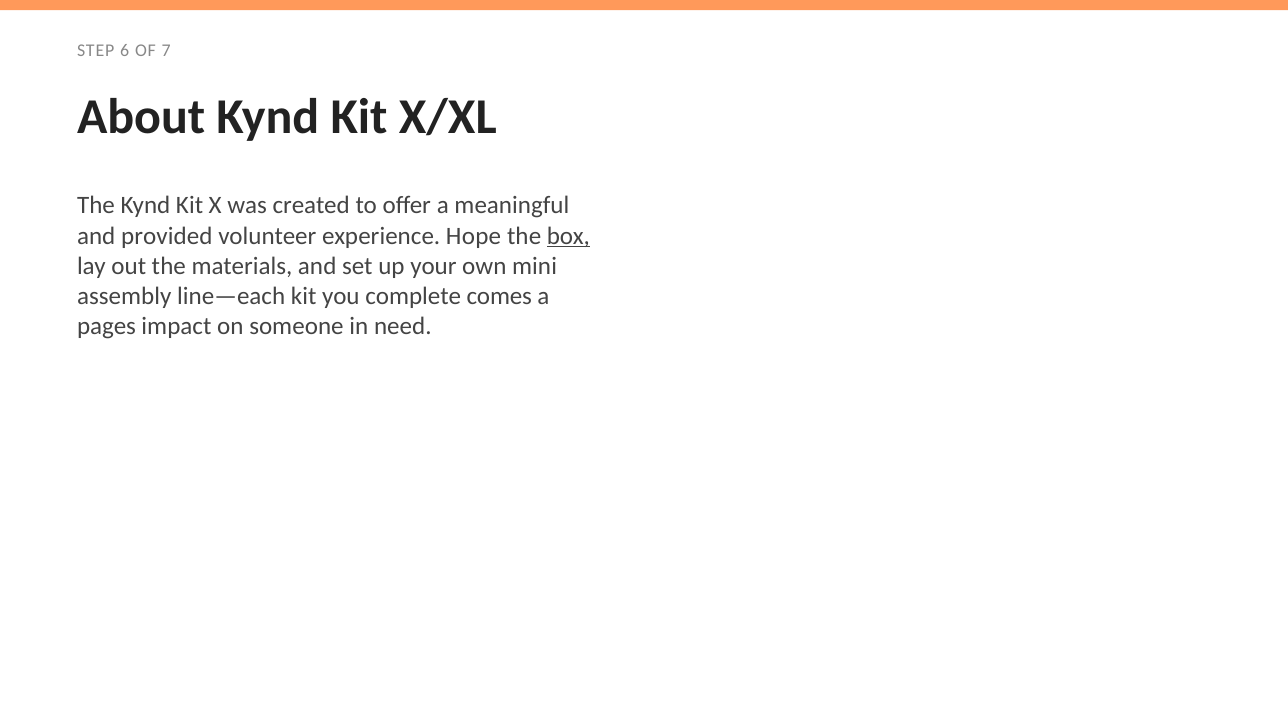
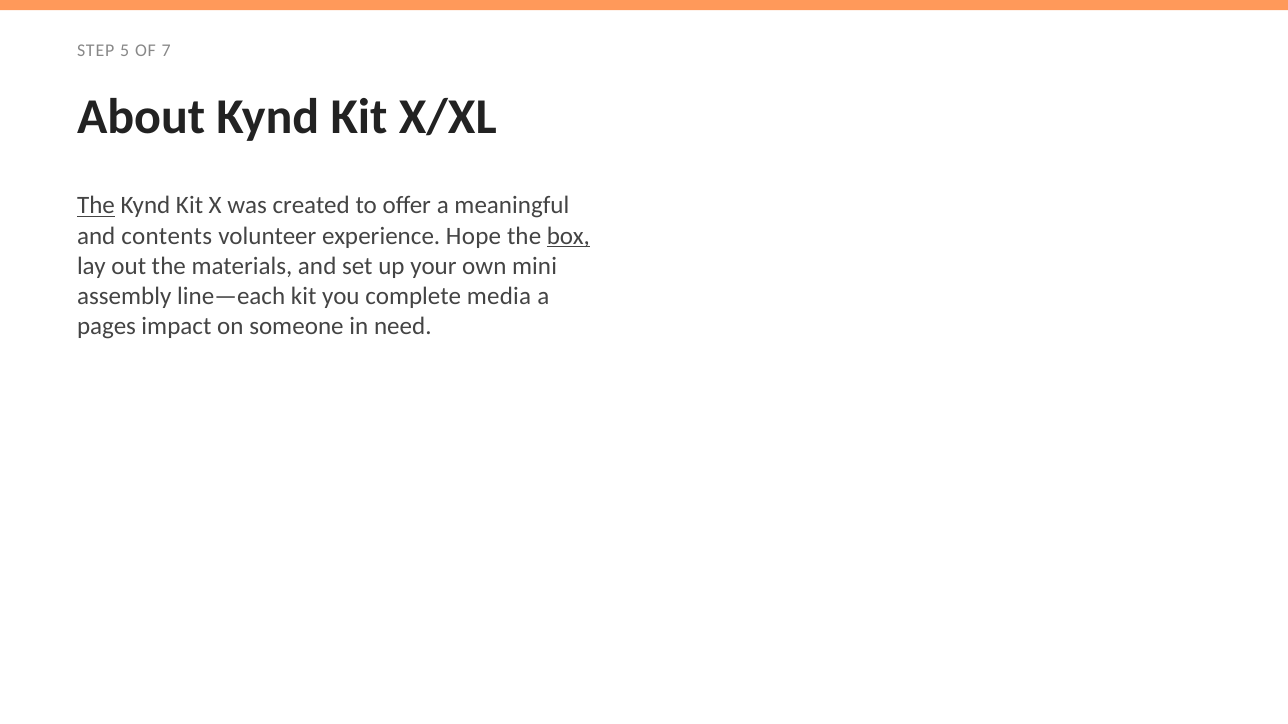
6: 6 -> 5 (125, 50)
The underline: none -> present (96, 206)
provided: provided -> contents (167, 236)
comes: comes -> media (499, 296)
